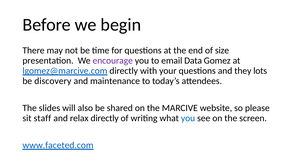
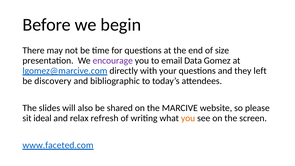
lots: lots -> left (260, 71)
maintenance: maintenance -> bibliographic (115, 81)
staff: staff -> ideal (42, 118)
relax directly: directly -> refresh (105, 118)
you colour: blue -> orange (188, 118)
